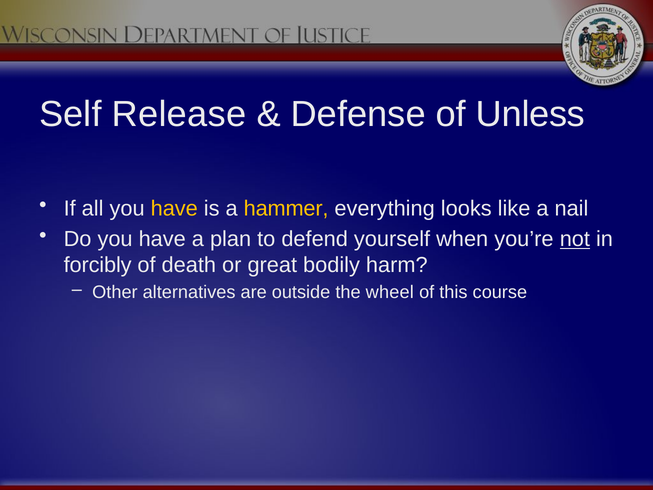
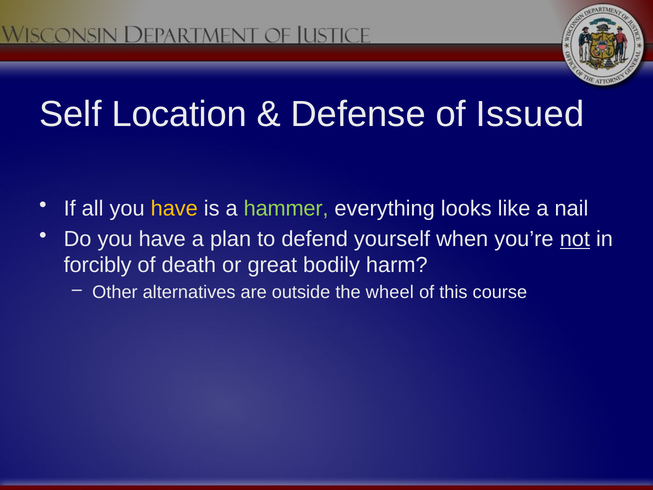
Release: Release -> Location (179, 114)
Unless: Unless -> Issued (530, 114)
hammer colour: yellow -> light green (286, 208)
